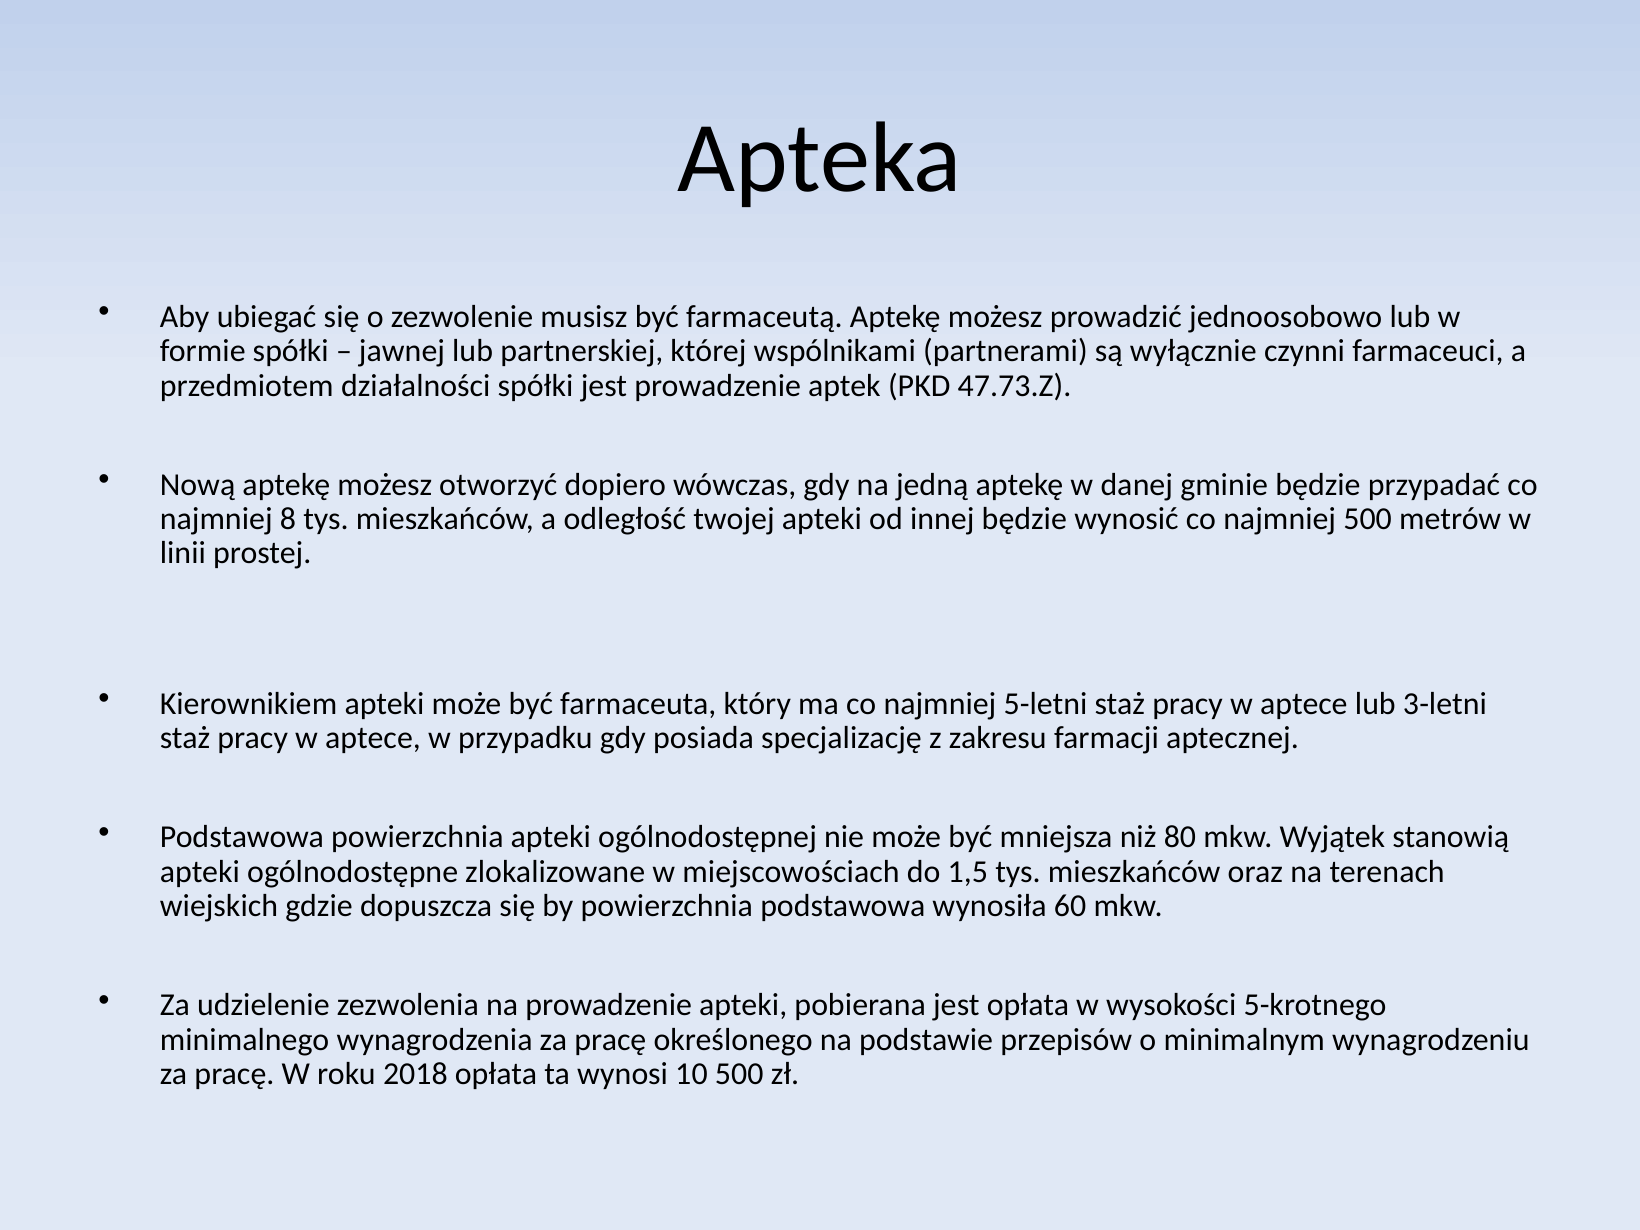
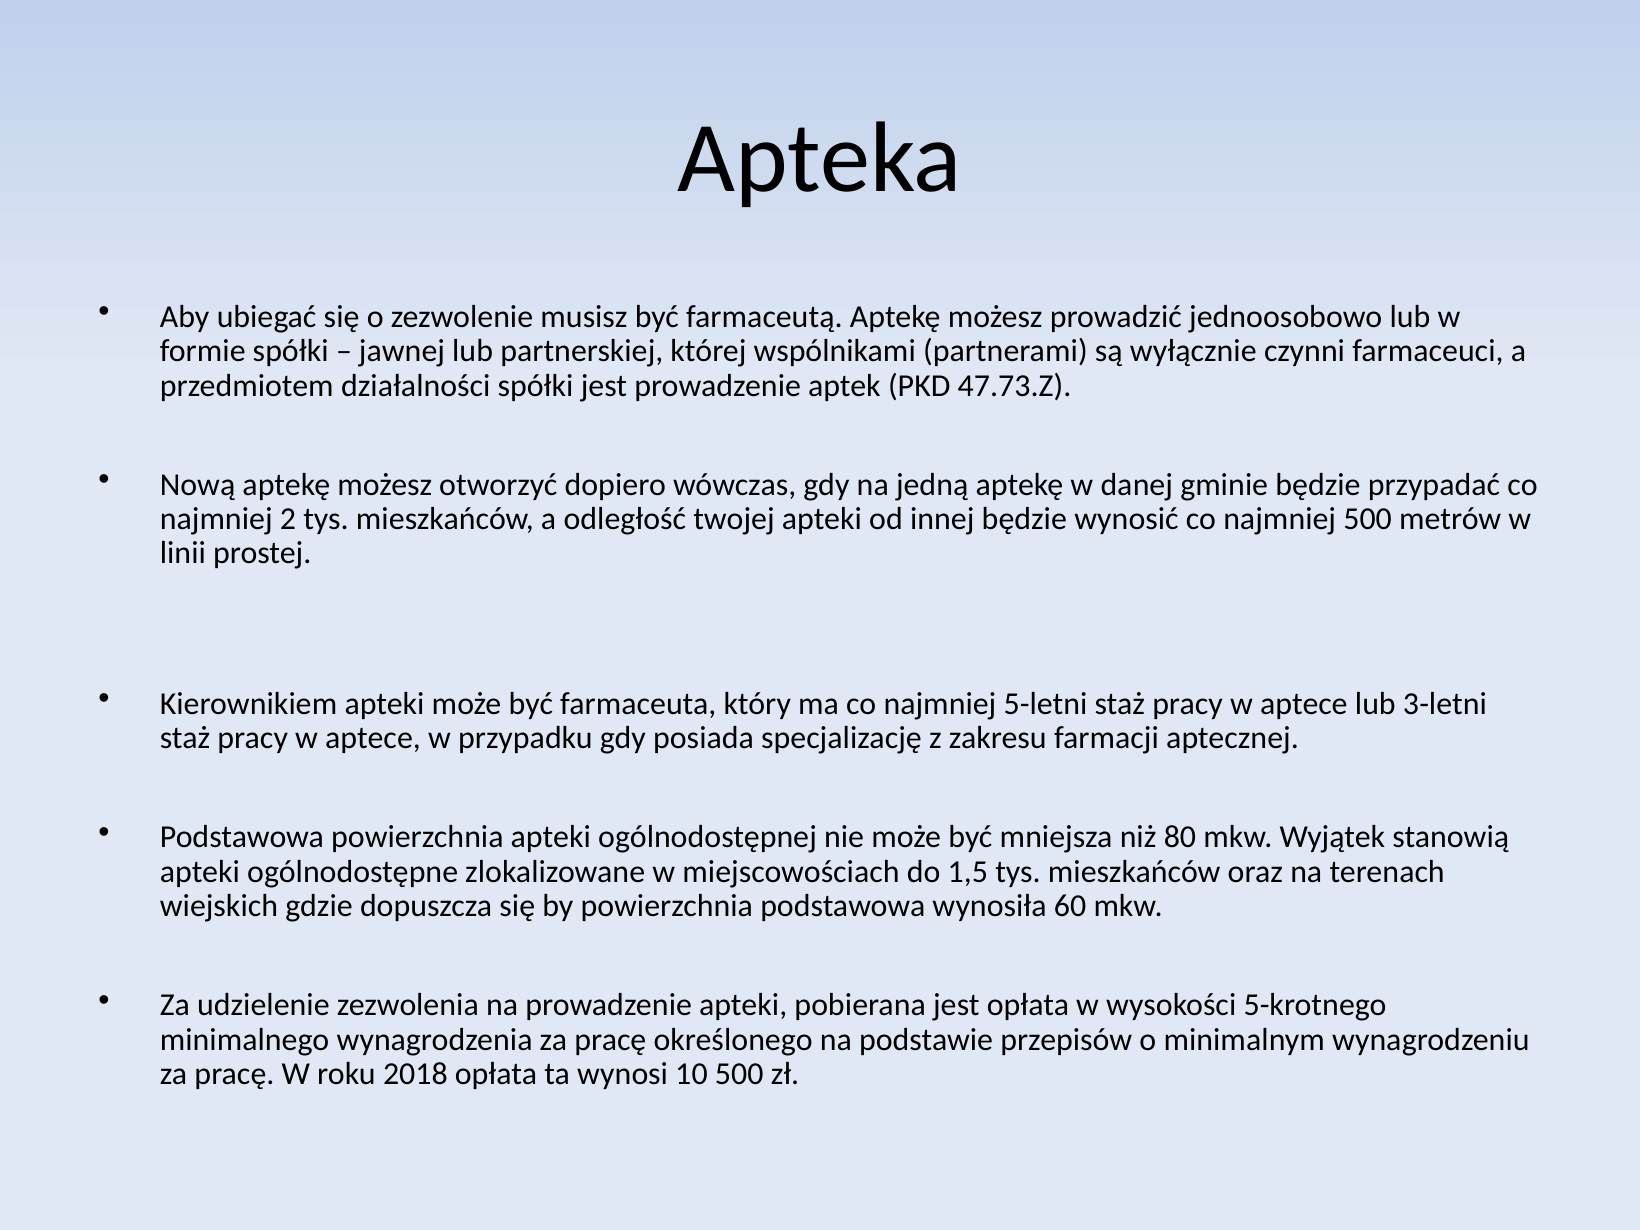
8: 8 -> 2 (288, 519)
